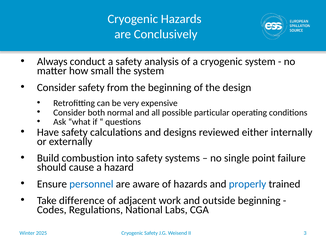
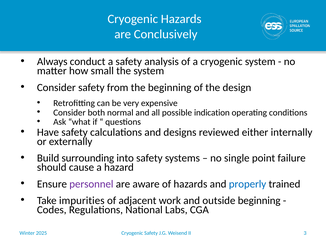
particular: particular -> indication (212, 113)
combustion: combustion -> surrounding (88, 158)
personnel colour: blue -> purple (91, 184)
difference: difference -> impurities (82, 201)
